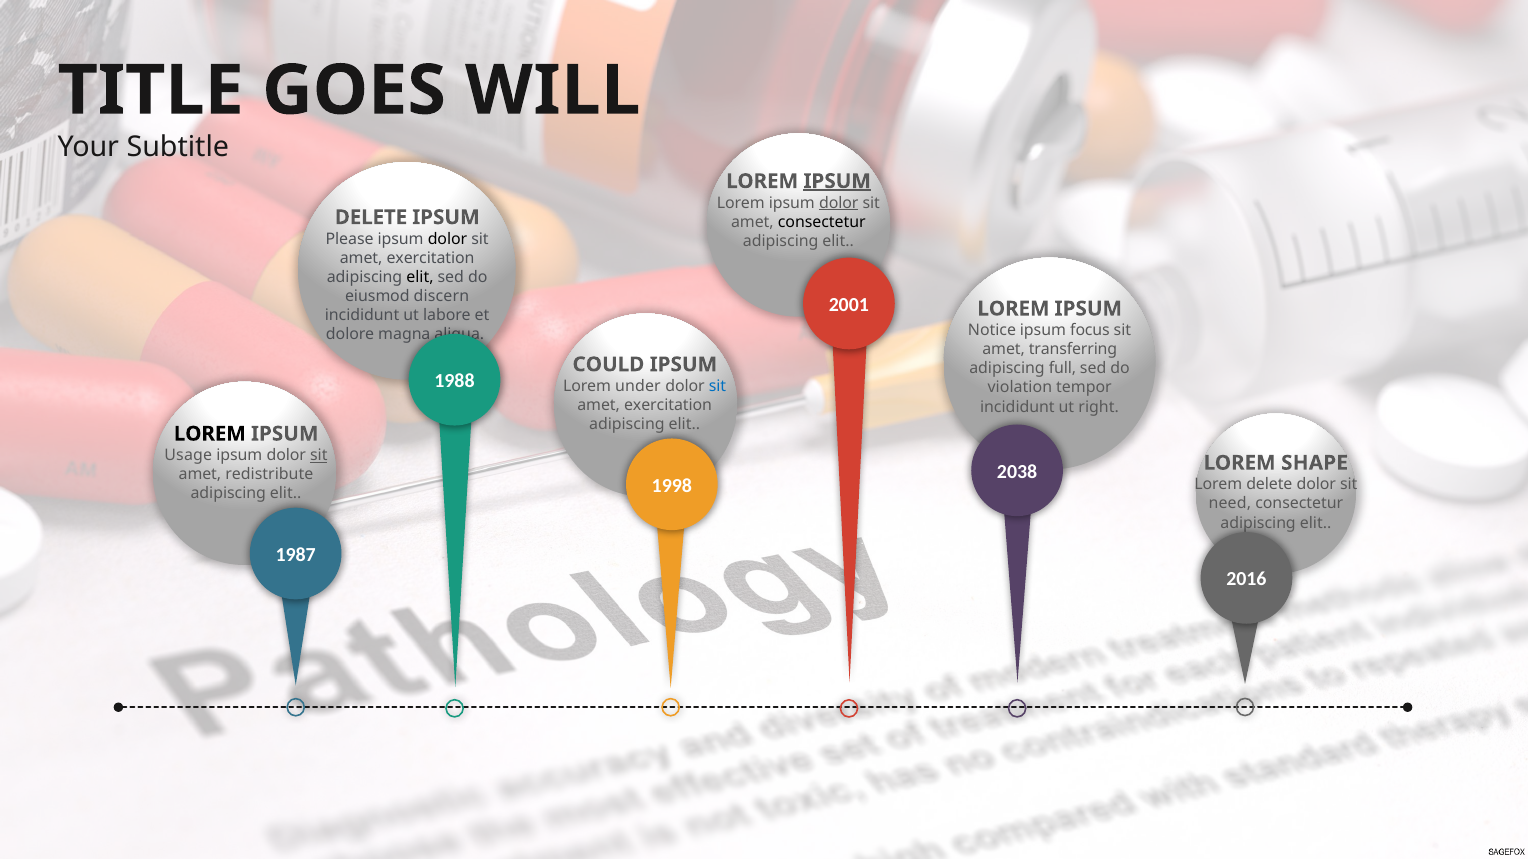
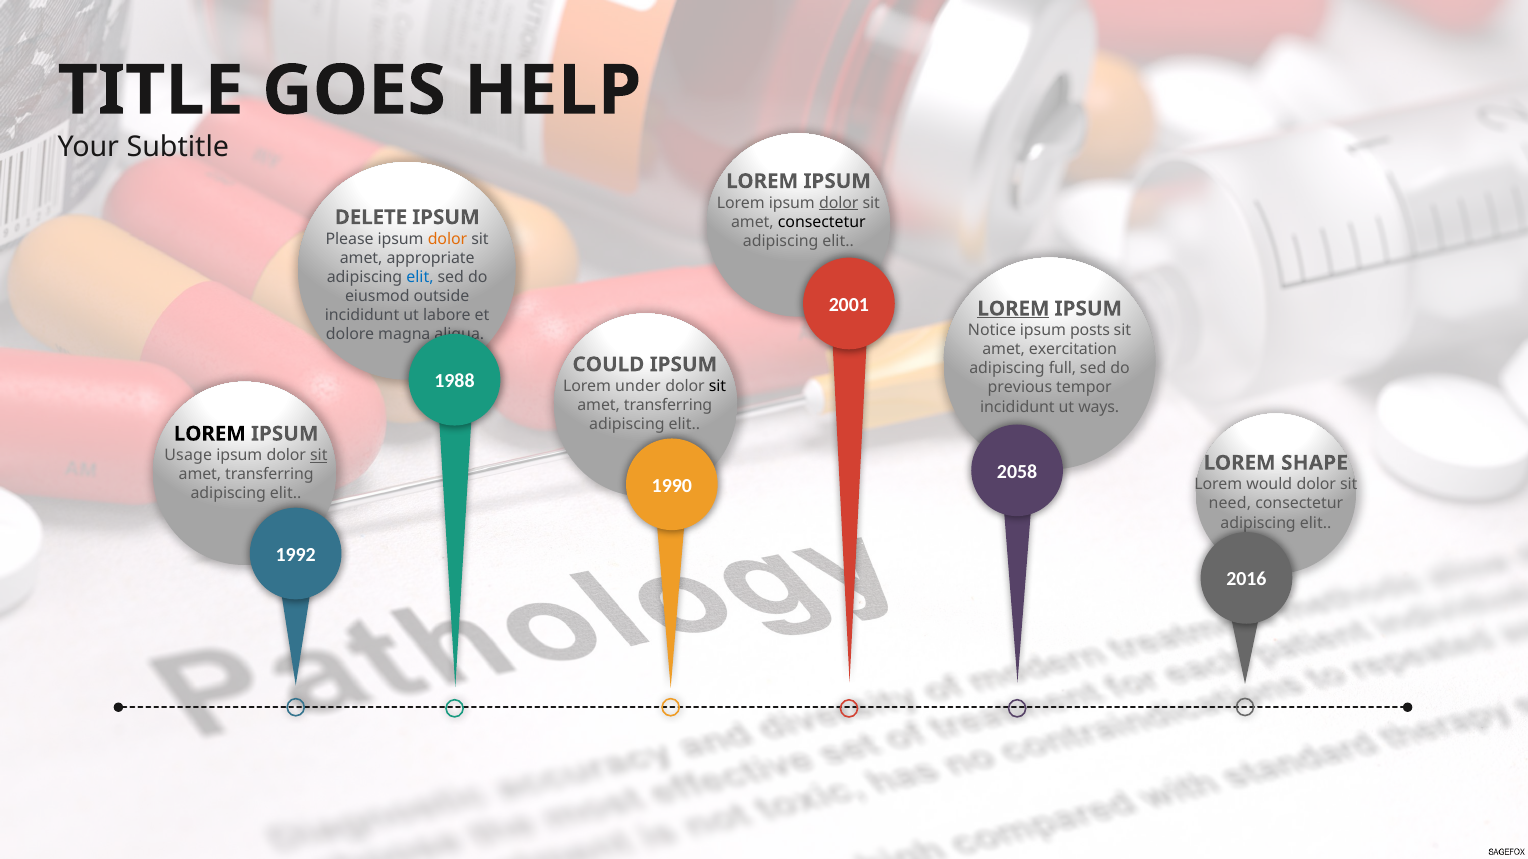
WILL: WILL -> HELP (553, 91)
IPSUM underline: present -> none (837, 181)
dolor colour: black -> orange (448, 239)
exercitation: exercitation -> appropriate (431, 258)
elit colour: black -> blue (420, 277)
discern: discern -> outside (441, 296)
LOREM underline: none -> present (1013, 309)
focus: focus -> posts (1090, 331)
transferring: transferring -> exercitation (1073, 350)
sit colour: blue -> black (718, 386)
violation: violation -> previous (1020, 388)
exercitation: exercitation -> transferring (668, 405)
right: right -> ways (1099, 407)
2038: 2038 -> 2058 (1017, 472)
redistribute: redistribute -> transferring (269, 475)
1998: 1998 -> 1990 (672, 486)
Lorem delete: delete -> would (1269, 485)
1987: 1987 -> 1992 (296, 555)
